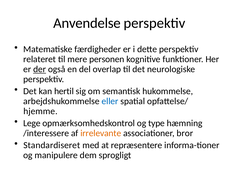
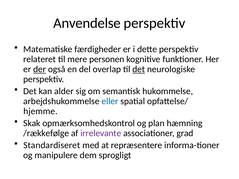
det underline: none -> present (139, 69)
hertil: hertil -> alder (64, 91)
Lege: Lege -> Skak (32, 123)
type: type -> plan (156, 123)
/interessere: /interessere -> /rækkefølge (46, 133)
irrelevante colour: orange -> purple (101, 133)
bror: bror -> grad (185, 133)
